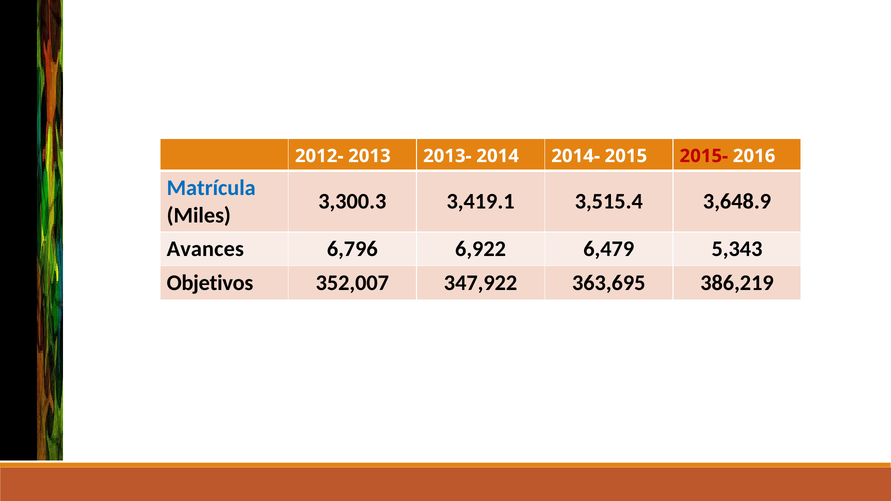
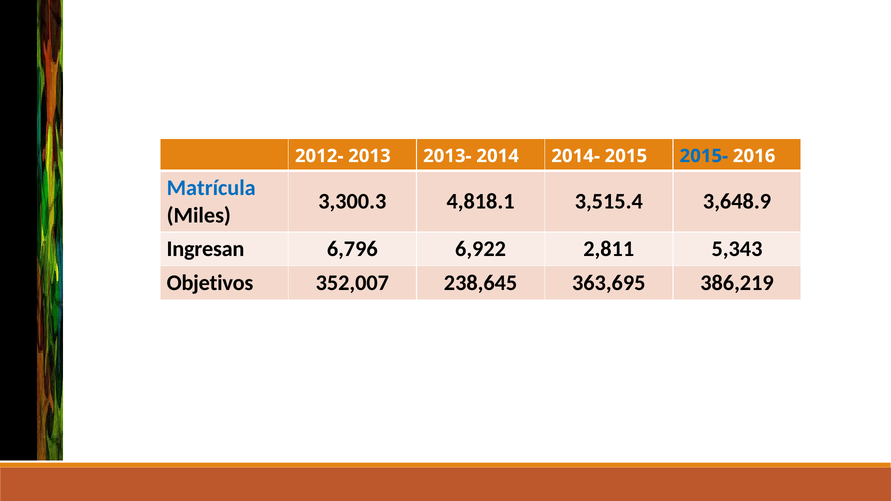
2015- colour: red -> blue (704, 156)
3,419.1: 3,419.1 -> 4,818.1 (481, 202)
Avances: Avances -> Ingresan (205, 249)
6,479: 6,479 -> 2,811 (609, 249)
347,922: 347,922 -> 238,645 (481, 283)
